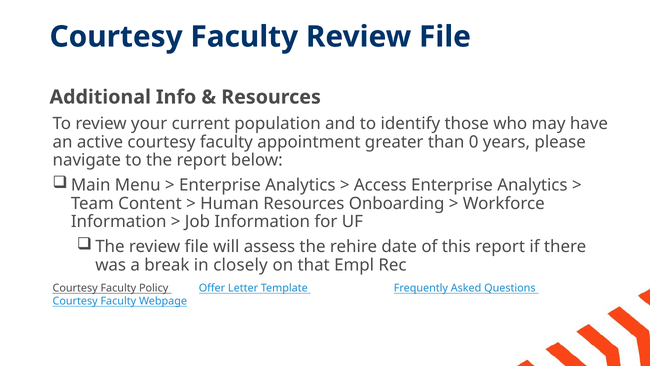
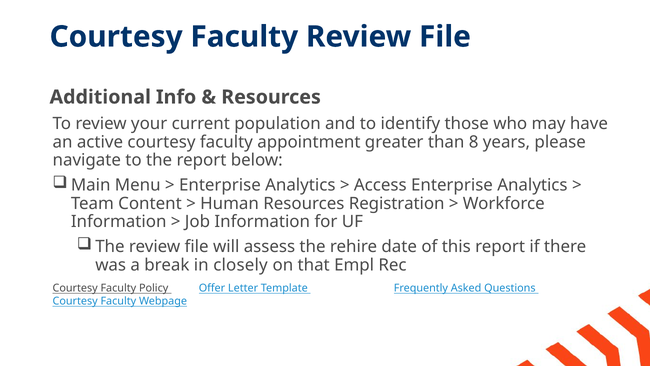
0: 0 -> 8 (474, 142)
Onboarding: Onboarding -> Registration (397, 203)
